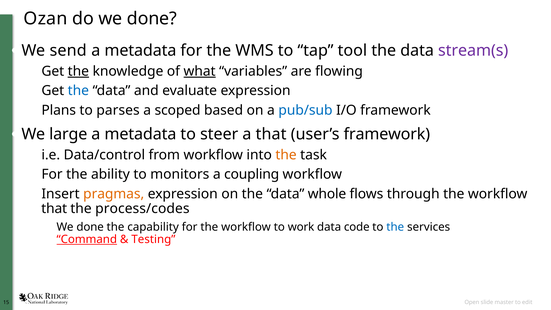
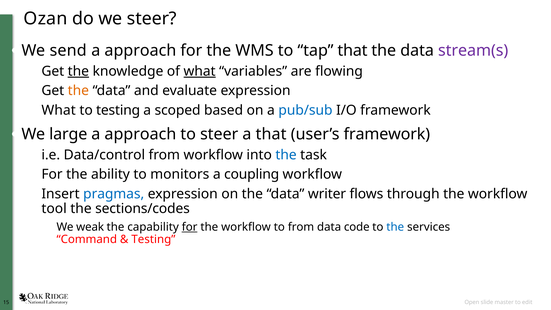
do we done: done -> steer (152, 19)
metadata: metadata -> approach (140, 50)
tap tool: tool -> that (352, 50)
the colour: blue -> orange (78, 91)
Plans: Plans -> What (59, 110)
to parses: parses -> testing (118, 110)
metadata: metadata -> approach (140, 134)
the colour: orange -> blue (286, 155)
pragmas colour: orange -> blue (114, 194)
whole: whole -> writer (327, 194)
that: that -> tool (54, 209)
process/codes: process/codes -> sections/codes (142, 209)
done: done -> weak (90, 227)
for underline: none -> present (190, 227)
to work: work -> from (301, 227)
Command underline: present -> none (87, 239)
